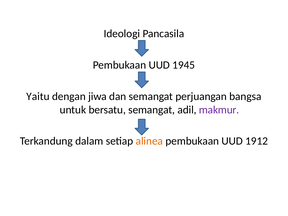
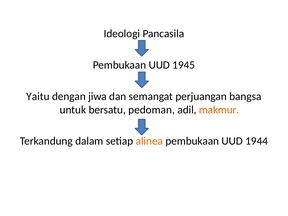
bersatu semangat: semangat -> pedoman (152, 110)
makmur colour: purple -> orange (219, 110)
1912: 1912 -> 1944 (257, 141)
